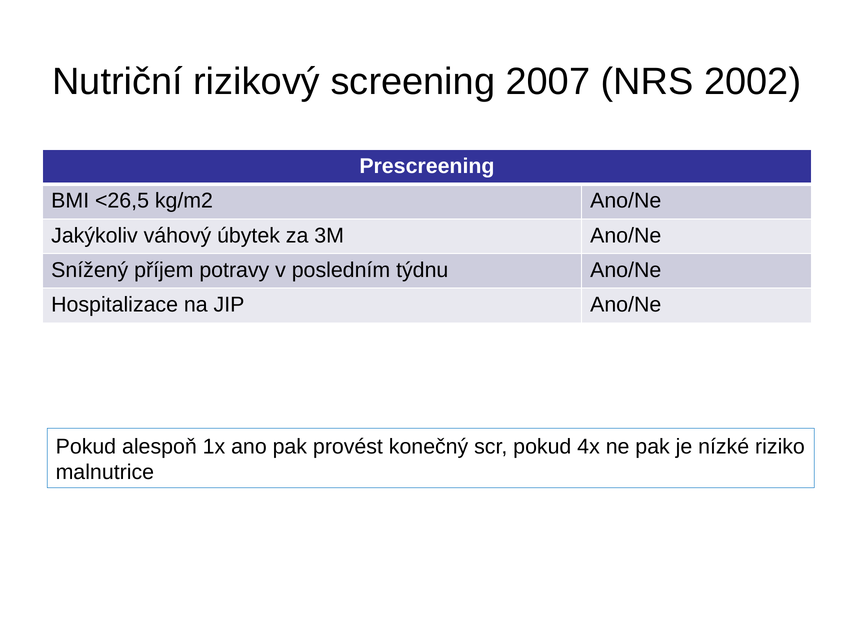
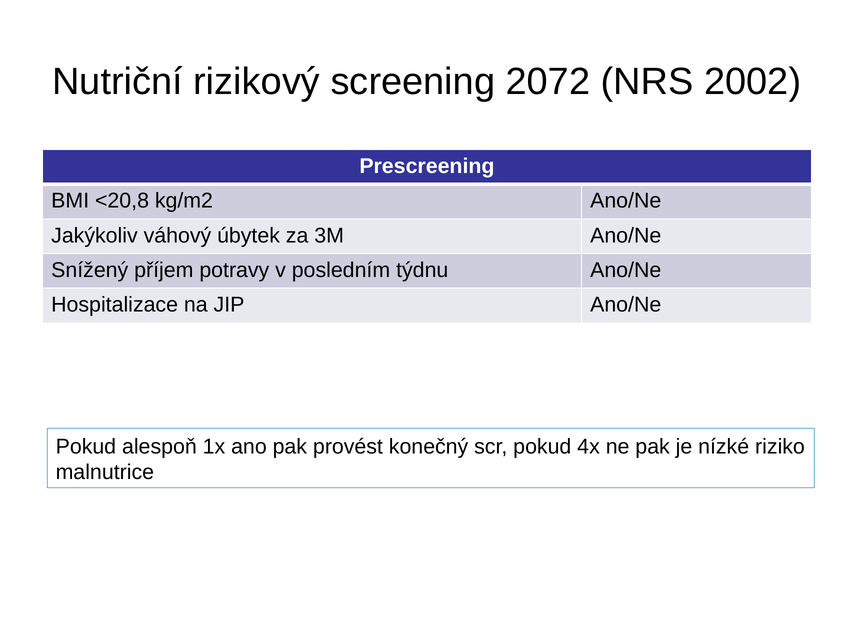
2007: 2007 -> 2072 (548, 82)
<26,5: <26,5 -> <20,8 (122, 201)
